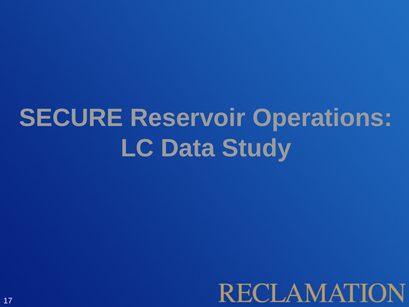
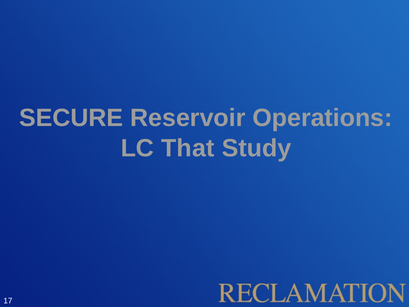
Data: Data -> That (188, 148)
